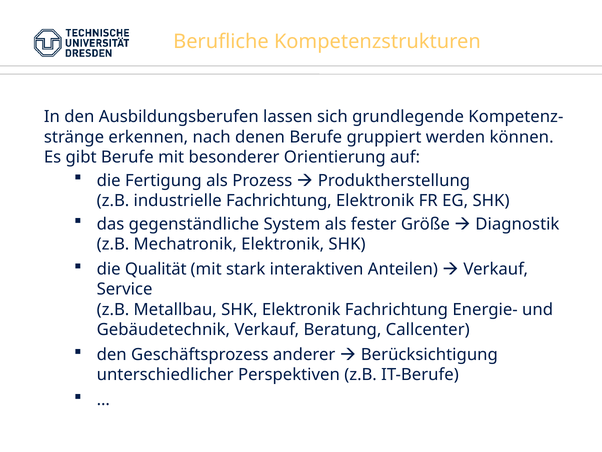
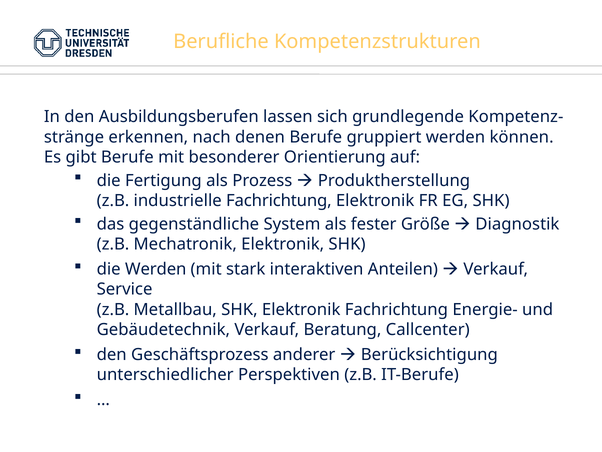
die Qualität: Qualität -> Werden (156, 269)
